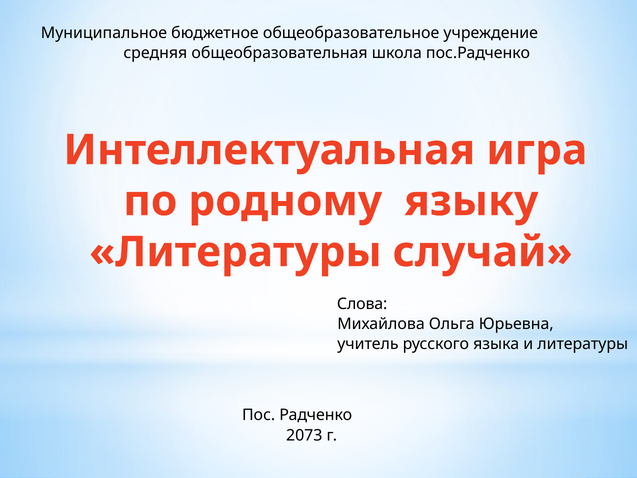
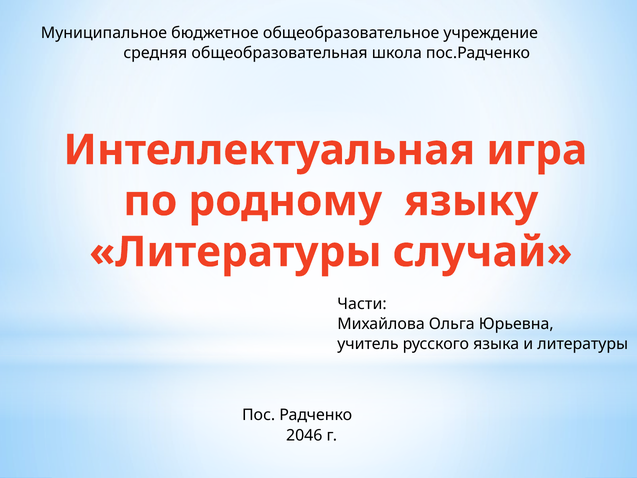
Слова: Слова -> Части (362, 304)
2073: 2073 -> 2046 (304, 435)
